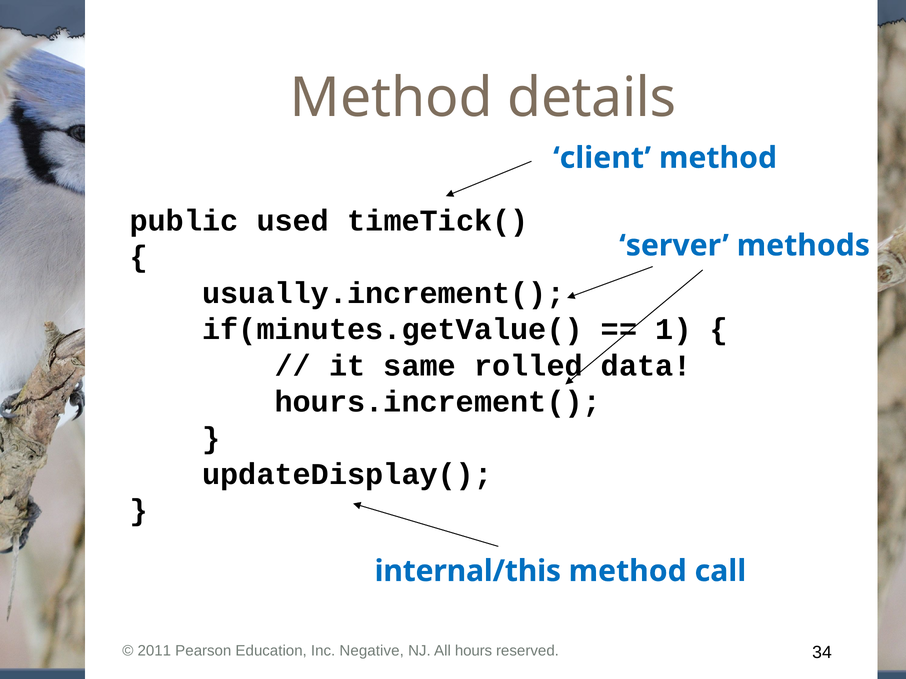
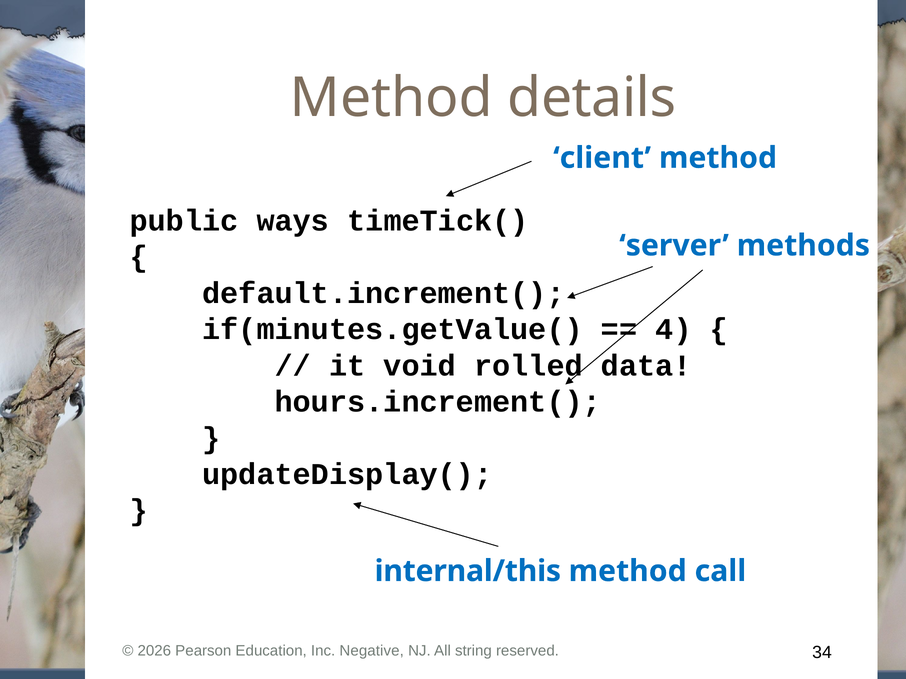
used: used -> ways (293, 221)
usually.increment(: usually.increment( -> default.increment( (383, 293)
1: 1 -> 4 (674, 330)
same: same -> void (420, 366)
2011: 2011 -> 2026 (154, 651)
hours: hours -> string (473, 651)
